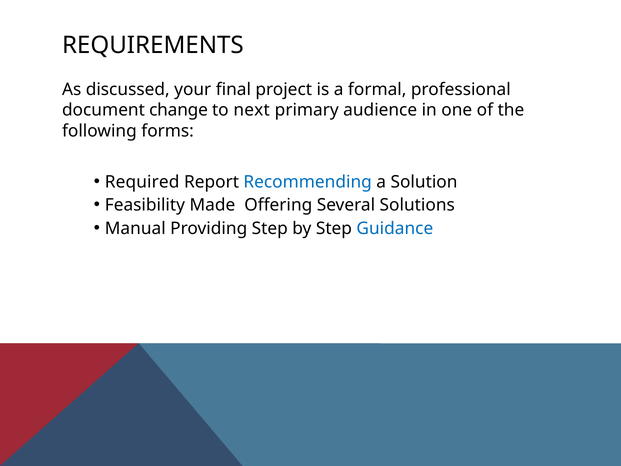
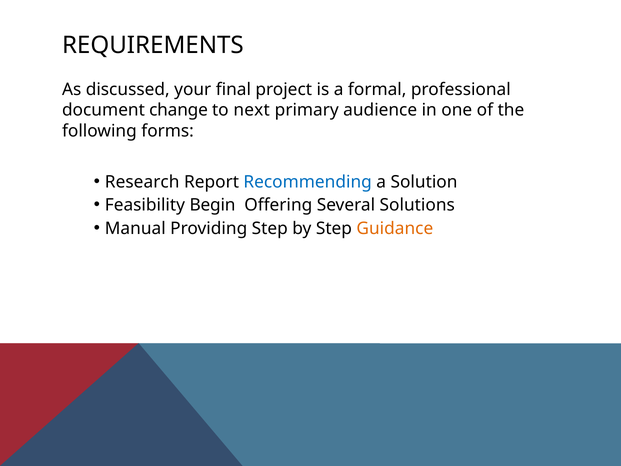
Required: Required -> Research (142, 182)
Made: Made -> Begin (213, 205)
Guidance colour: blue -> orange (395, 228)
